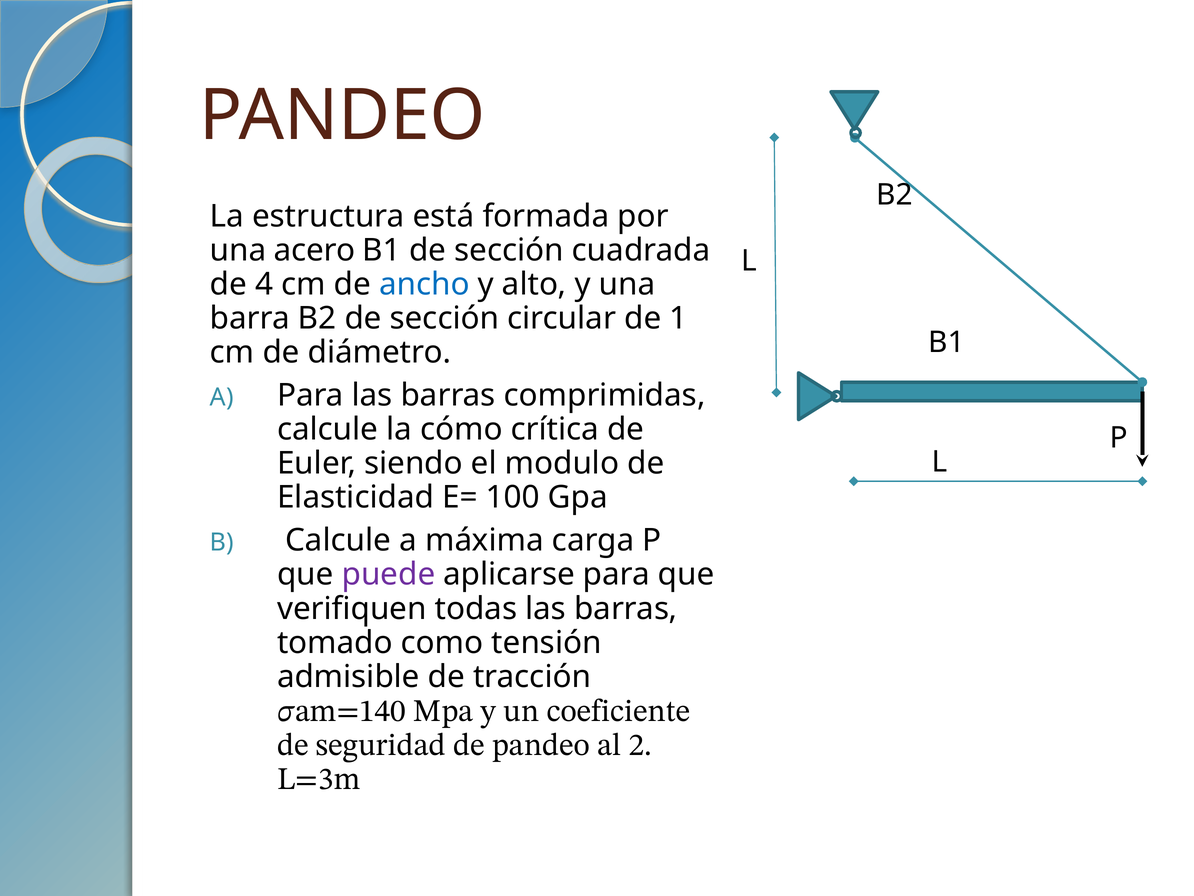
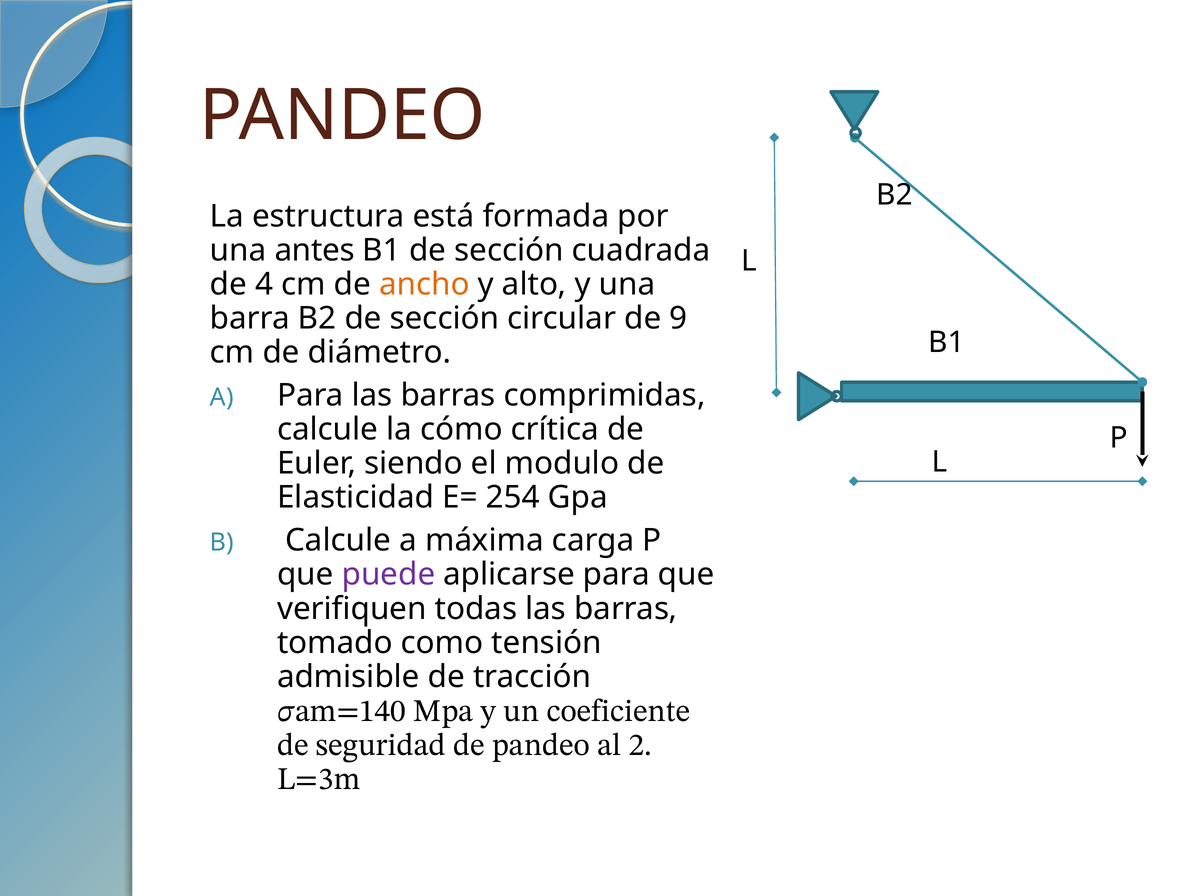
acero: acero -> antes (315, 250)
ancho colour: blue -> orange (424, 284)
1: 1 -> 9 (678, 318)
100: 100 -> 254 (513, 497)
